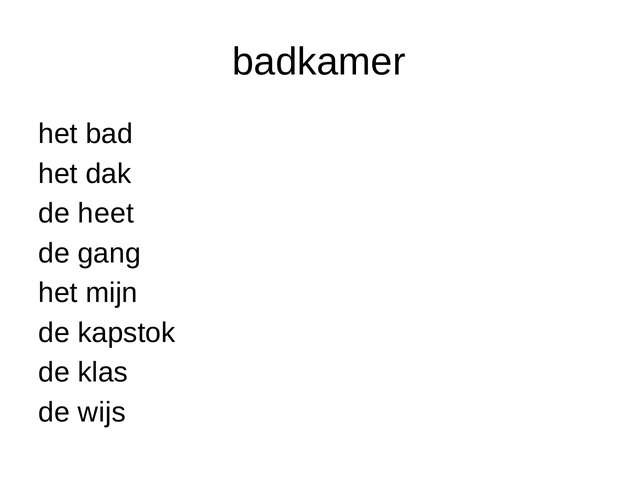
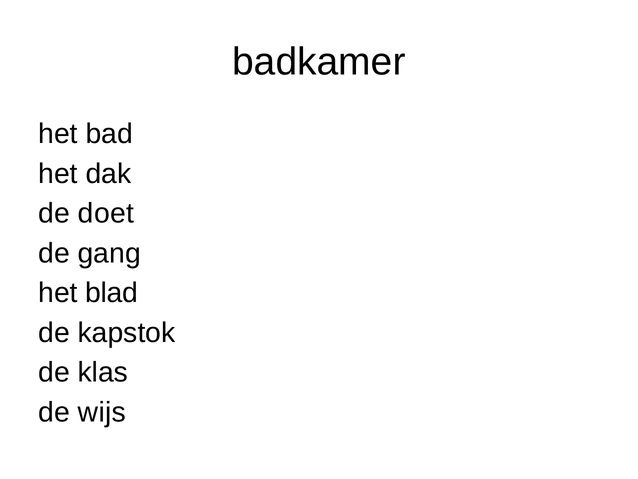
heet: heet -> doet (106, 213)
mijn: mijn -> blad (112, 293)
